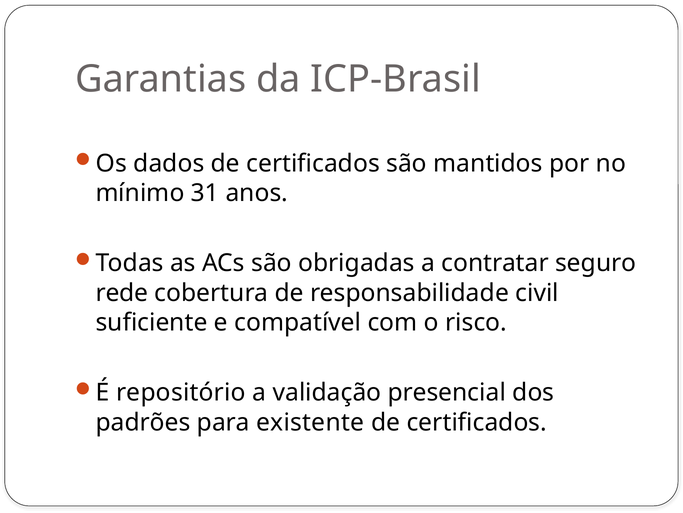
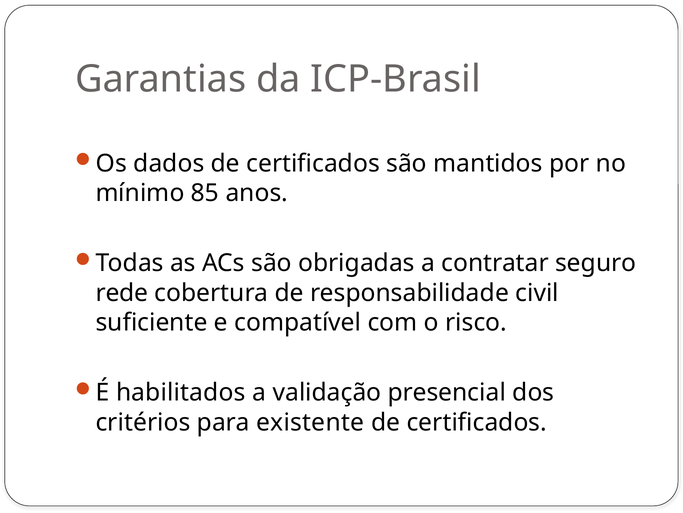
31: 31 -> 85 (205, 193)
repositório: repositório -> habilitados (181, 392)
padrões: padrões -> critérios (143, 422)
